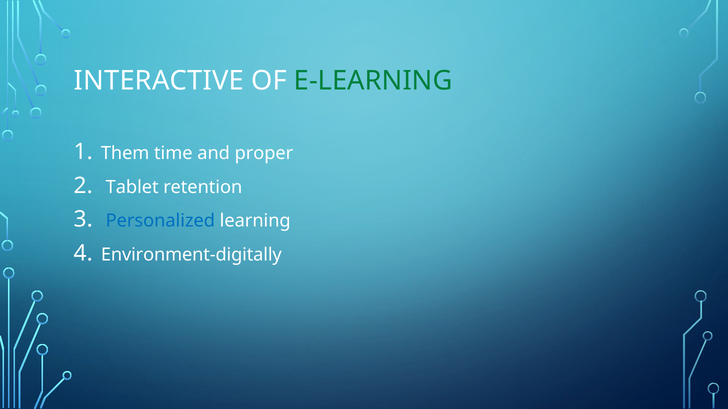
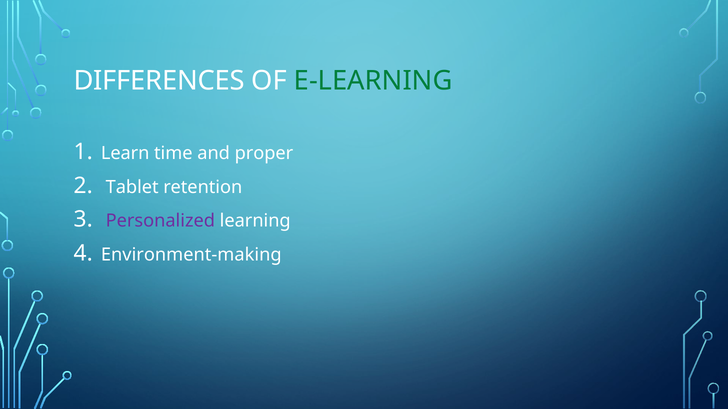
INTERACTIVE: INTERACTIVE -> DIFFERENCES (159, 81)
Them: Them -> Learn (125, 154)
Personalized colour: blue -> purple (160, 221)
Environment-digitally: Environment-digitally -> Environment-making (191, 255)
